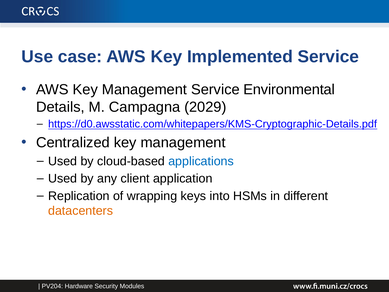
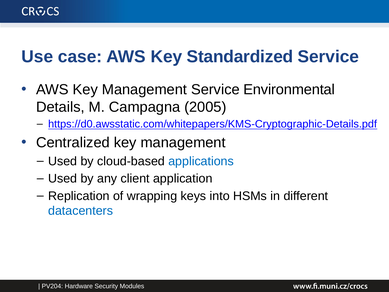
Implemented: Implemented -> Standardized (240, 57)
2029: 2029 -> 2005 (205, 107)
datacenters colour: orange -> blue (81, 211)
